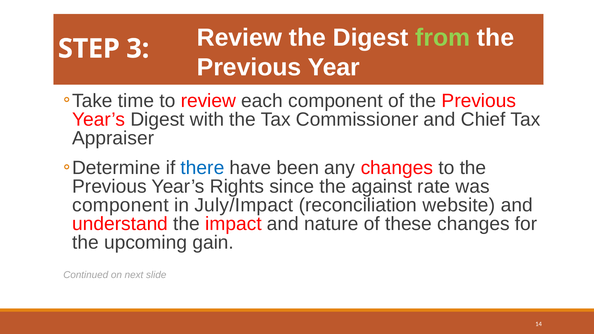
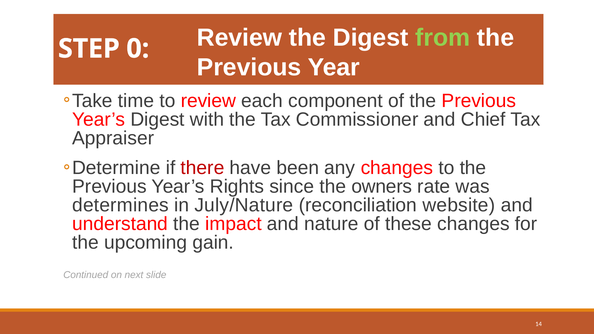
3: 3 -> 0 (138, 49)
there colour: blue -> red (203, 168)
against: against -> owners (382, 187)
component: component -> determines (120, 205)
July/Impact: July/Impact -> July/Nature (244, 205)
